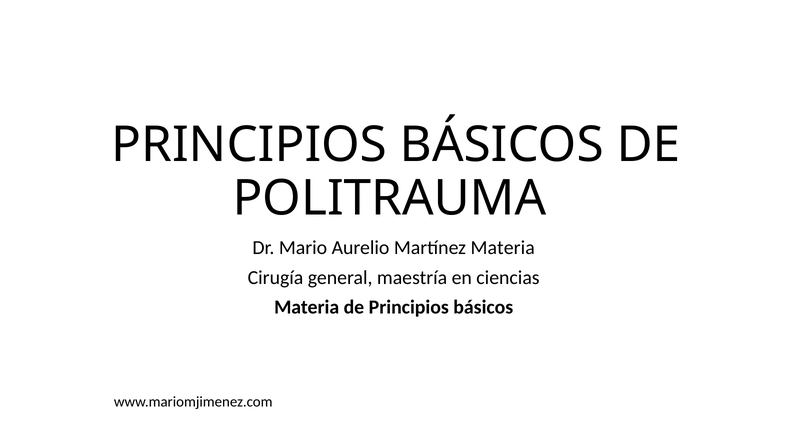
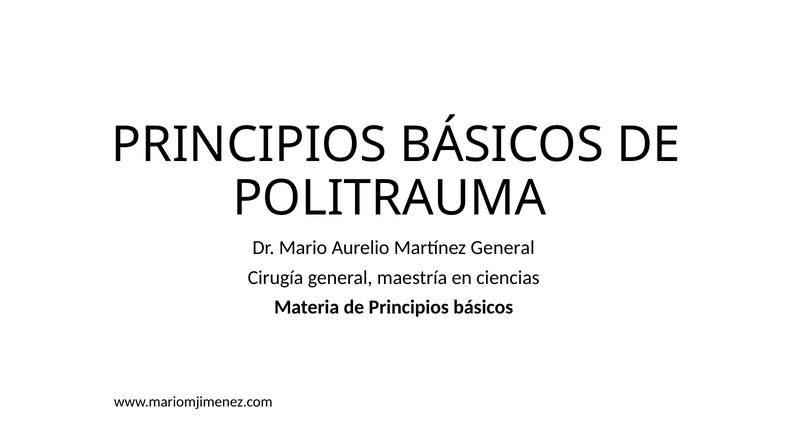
Martínez Materia: Materia -> General (503, 248)
